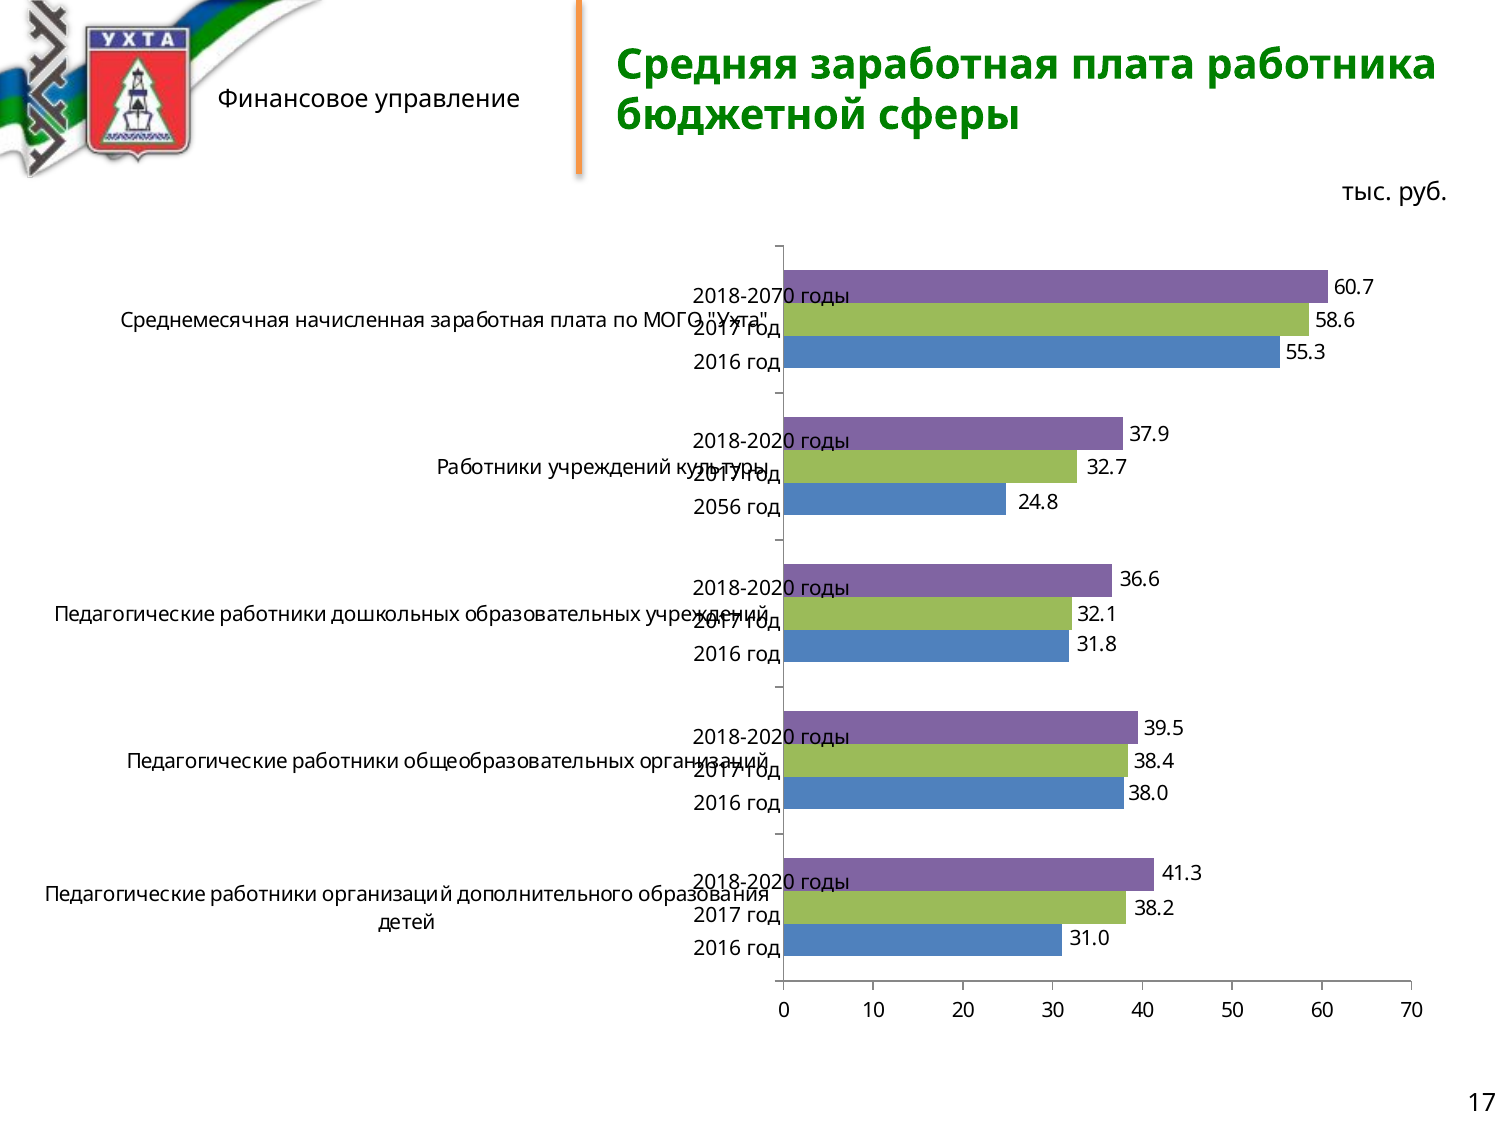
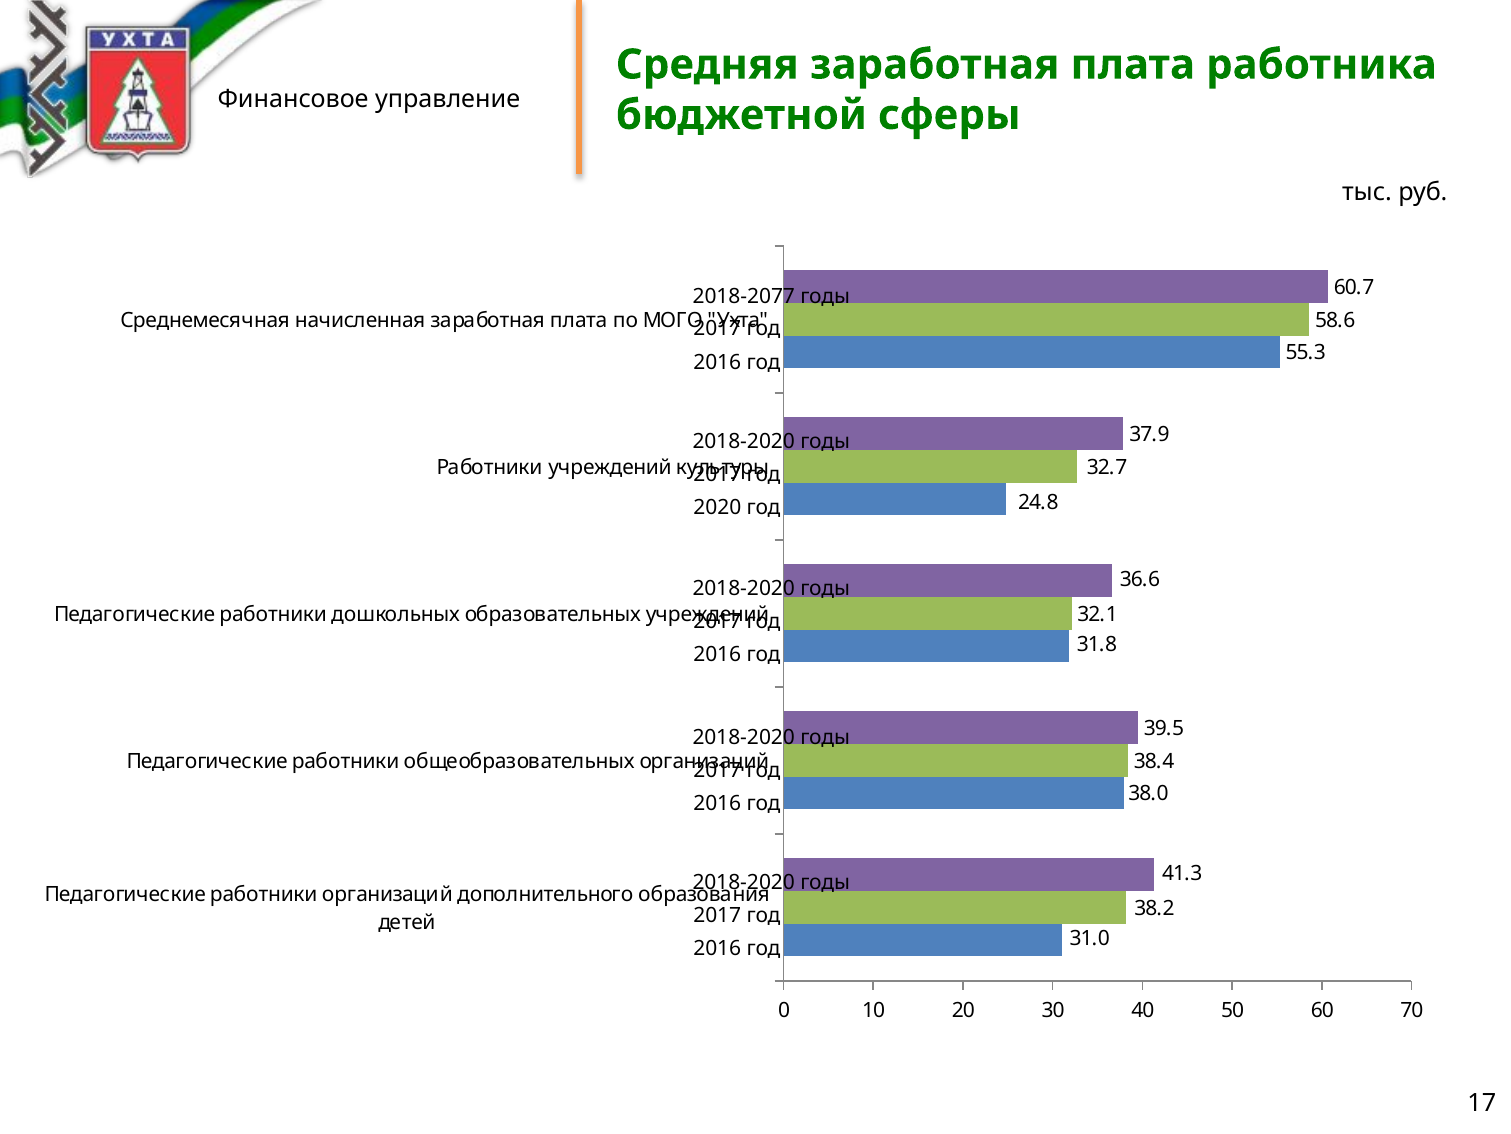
2018-2070: 2018-2070 -> 2018-2077 (744, 296)
2056: 2056 -> 2020 (717, 507)
